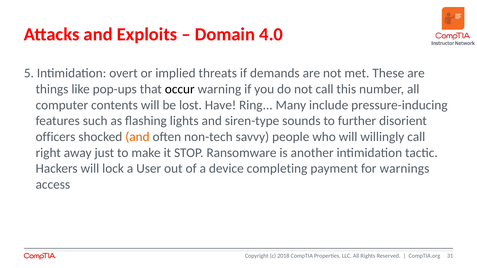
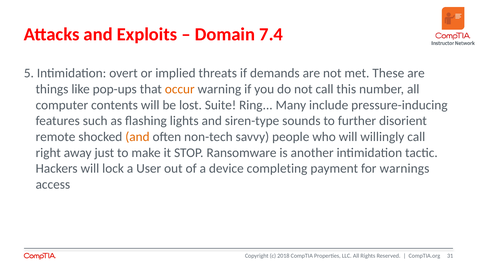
4.0: 4.0 -> 7.4 (271, 34)
occur colour: black -> orange (180, 89)
Have: Have -> Suite (221, 105)
officers: officers -> remote (55, 137)
